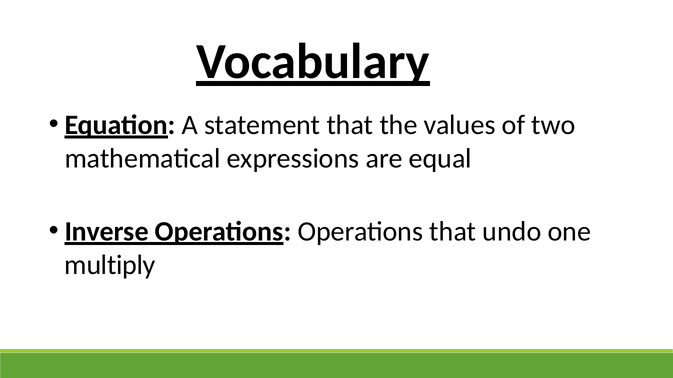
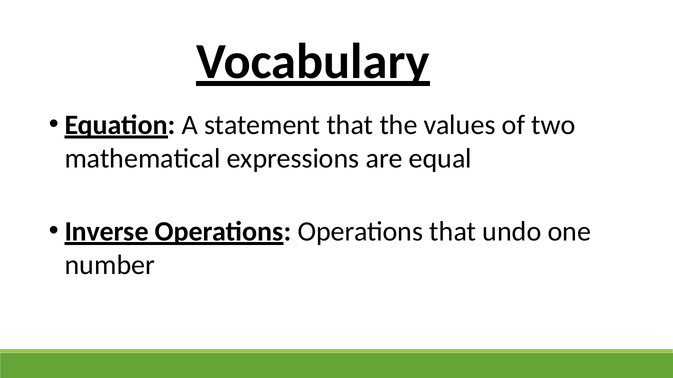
multiply: multiply -> number (110, 266)
